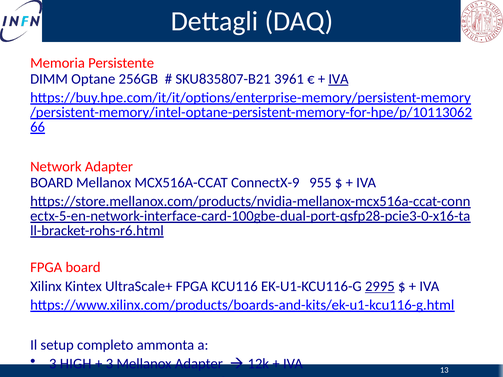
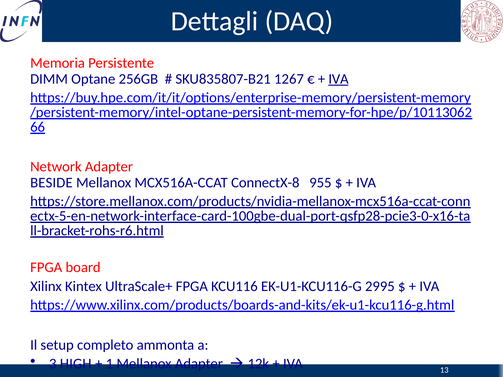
3961: 3961 -> 1267 (289, 79)
BOARD: BOARD -> BESIDE (51, 183)
ConnectX-9: ConnectX-9 -> ConnectX-8 (265, 183)
2995 underline: present -> none (380, 287)
3: 3 -> 1 (109, 364)
